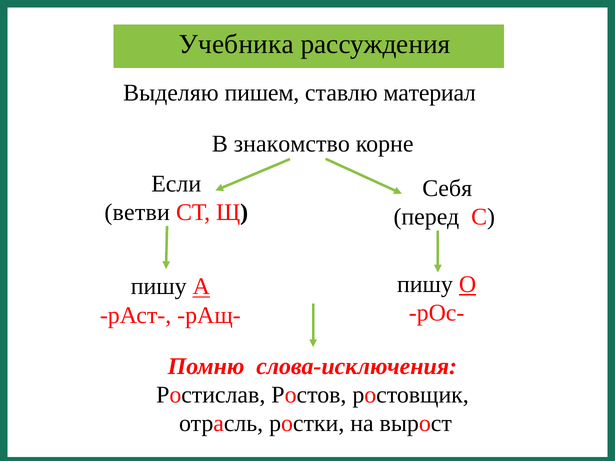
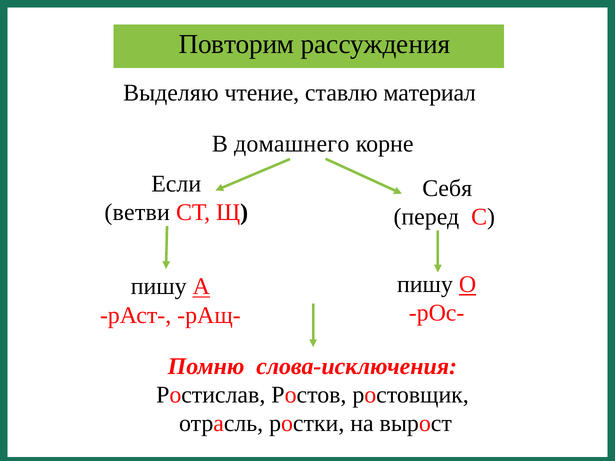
Учебника: Учебника -> Повторим (236, 44)
пишем: пишем -> чтение (262, 93)
знакомство: знакомство -> домашнего (292, 144)
